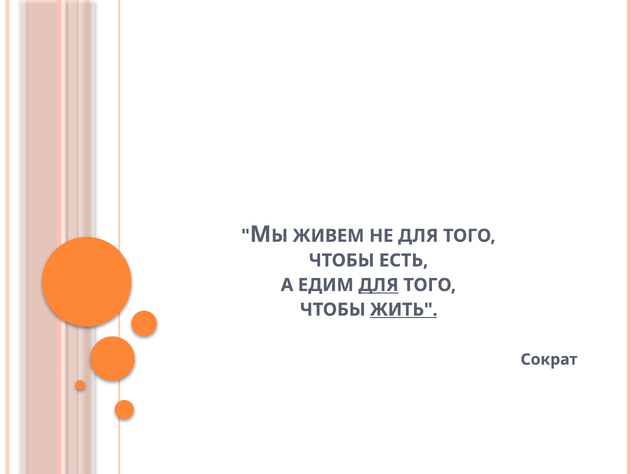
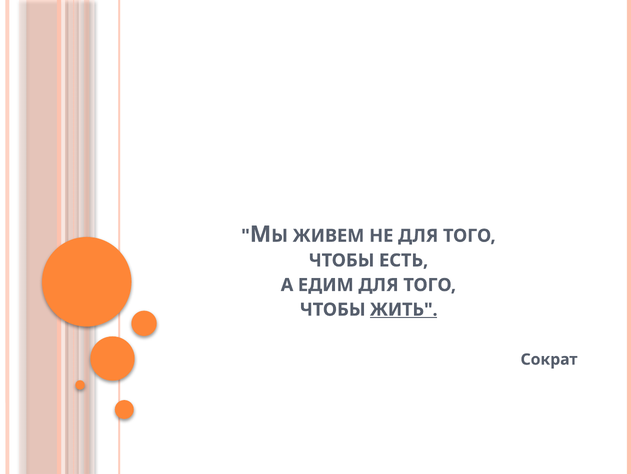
ДЛЯ underline: present -> none (378, 285)
